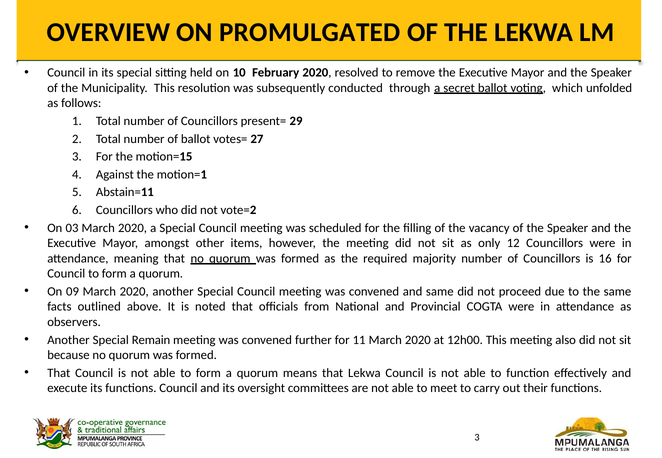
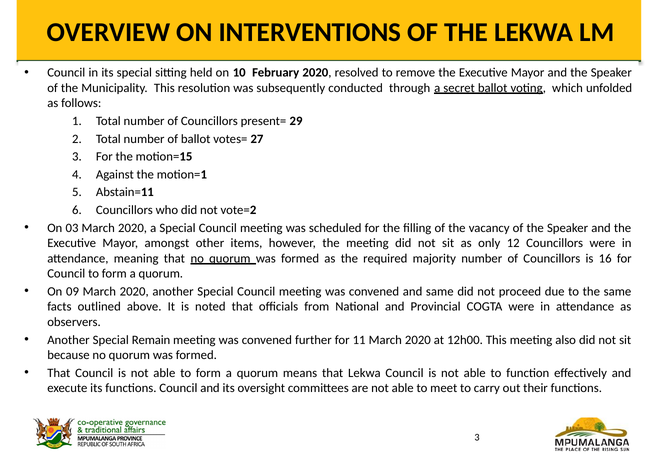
PROMULGATED: PROMULGATED -> INTERVENTIONS (310, 32)
